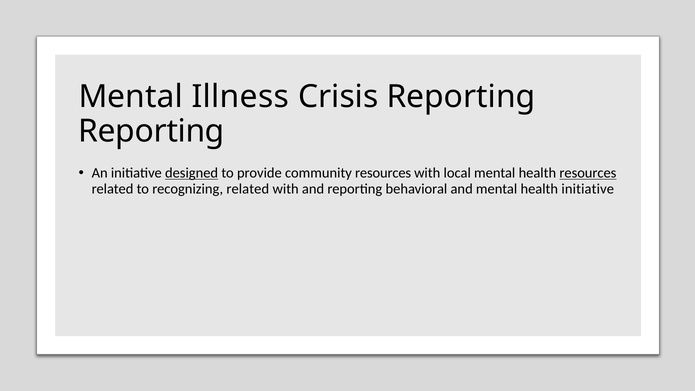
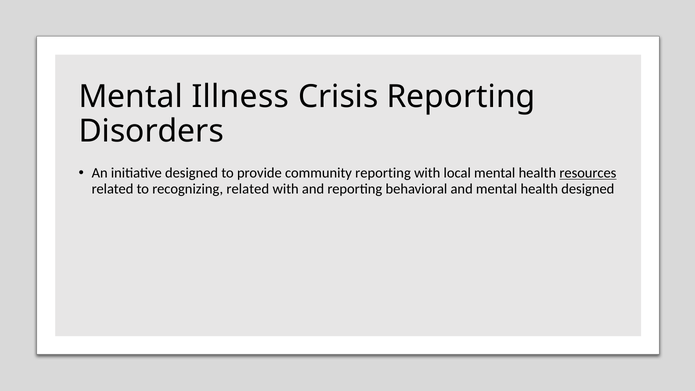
Reporting: Reporting -> Disorders (151, 131)
designed underline: present -> none (192, 173)
community resources: resources -> reporting (383, 173)
health initiative: initiative -> designed (588, 189)
